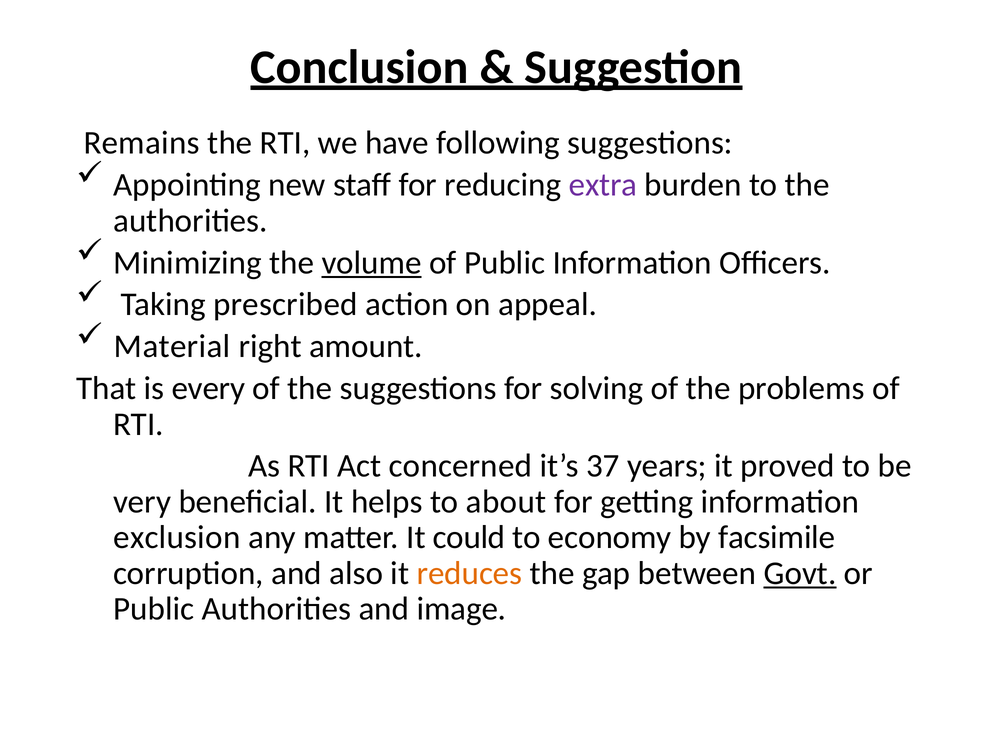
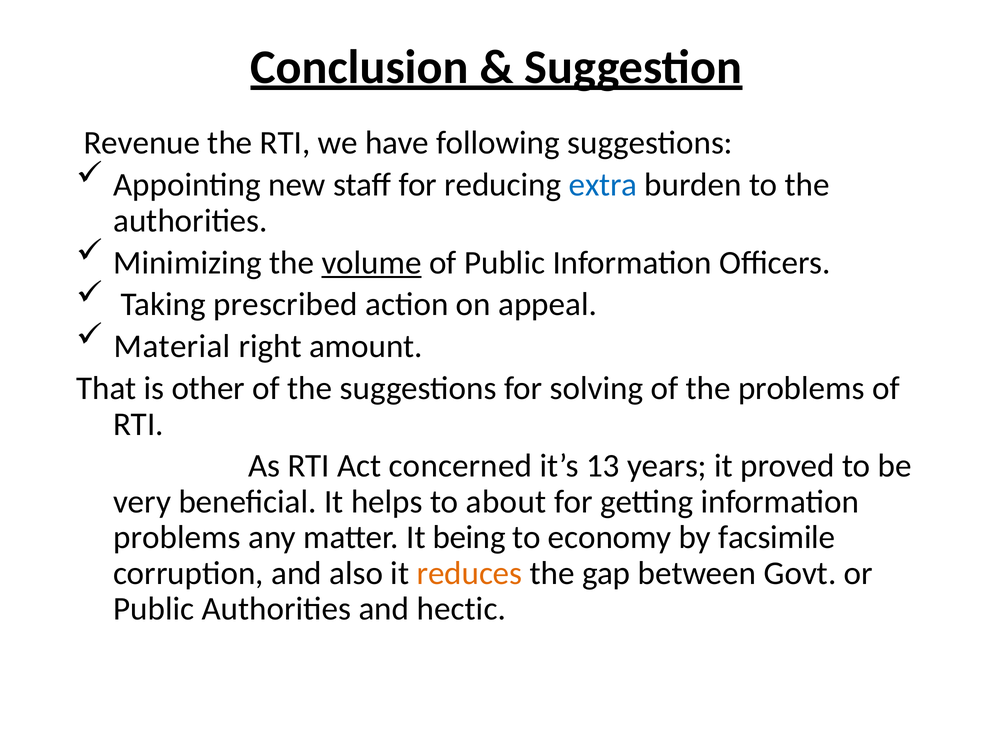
Remains: Remains -> Revenue (142, 143)
extra colour: purple -> blue (603, 185)
every: every -> other (208, 388)
37: 37 -> 13 (603, 466)
exclusion: exclusion -> problems (177, 537)
could: could -> being (469, 537)
Govt underline: present -> none (800, 573)
image: image -> hectic (461, 609)
